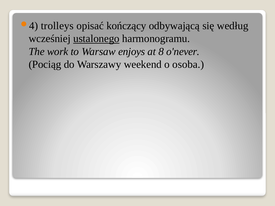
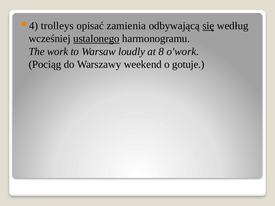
kończący: kończący -> zamienia (126, 26)
się underline: none -> present (208, 26)
enjoys: enjoys -> loudly (132, 52)
o'never: o'never -> o'work (183, 52)
osoba: osoba -> gotuje (188, 64)
